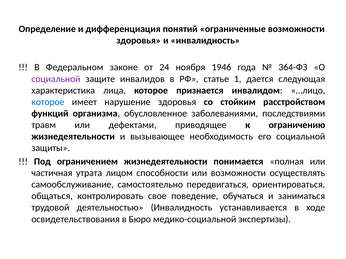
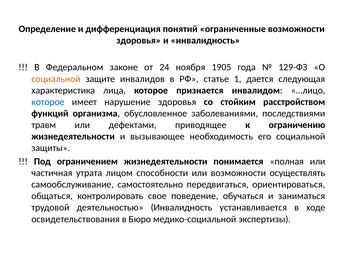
1946: 1946 -> 1905 (221, 67)
364-ФЗ: 364-ФЗ -> 129-ФЗ (293, 67)
социальной colour: purple -> orange (56, 79)
